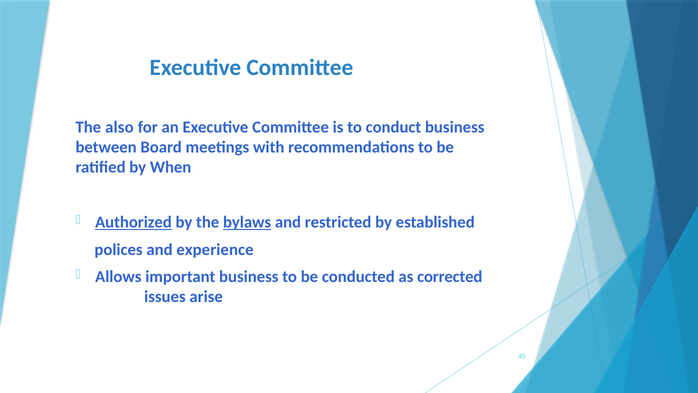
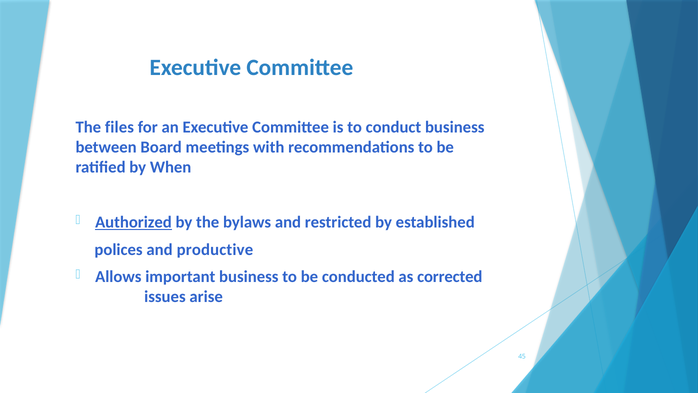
also: also -> files (119, 127)
bylaws underline: present -> none (247, 222)
experience: experience -> productive (215, 249)
